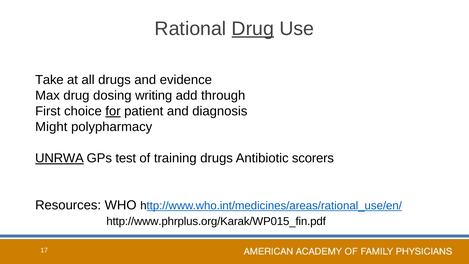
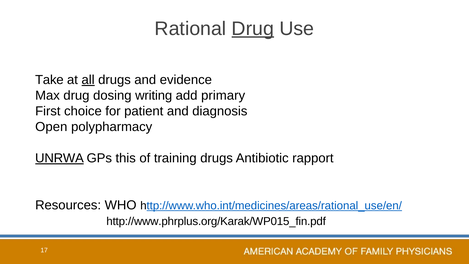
all underline: none -> present (88, 80)
through: through -> primary (223, 96)
for underline: present -> none (113, 111)
Might: Might -> Open (51, 127)
test: test -> this (126, 158)
scorers: scorers -> rapport (313, 158)
